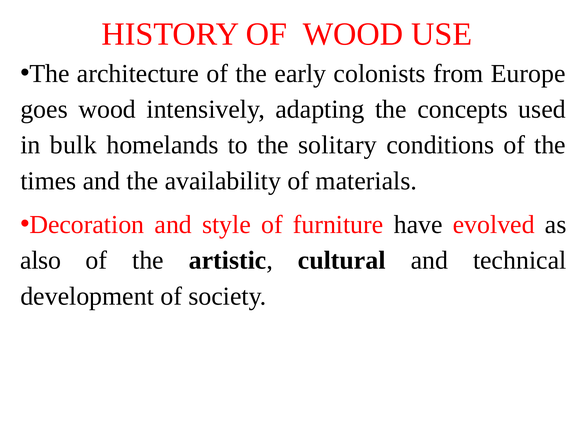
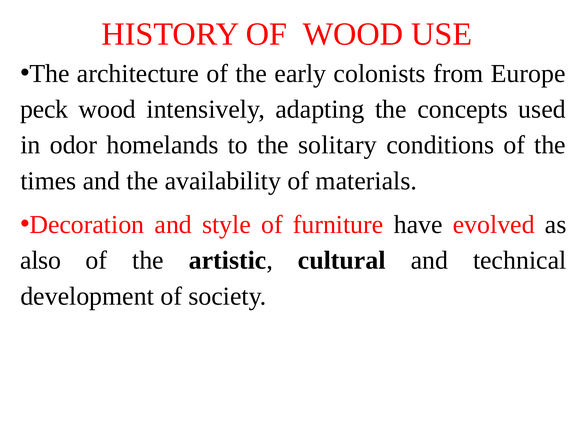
goes: goes -> peck (44, 109)
bulk: bulk -> odor (73, 145)
